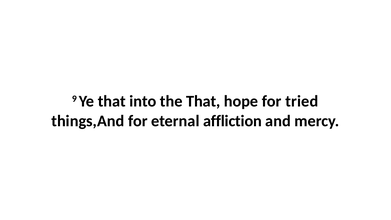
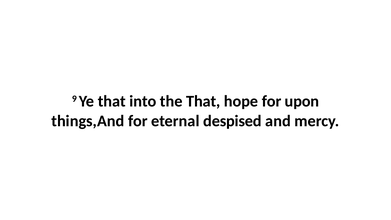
tried: tried -> upon (302, 101)
affliction: affliction -> despised (232, 121)
